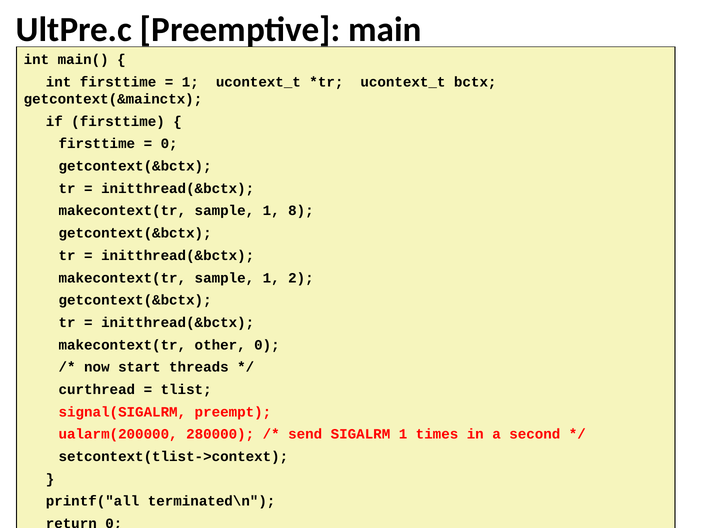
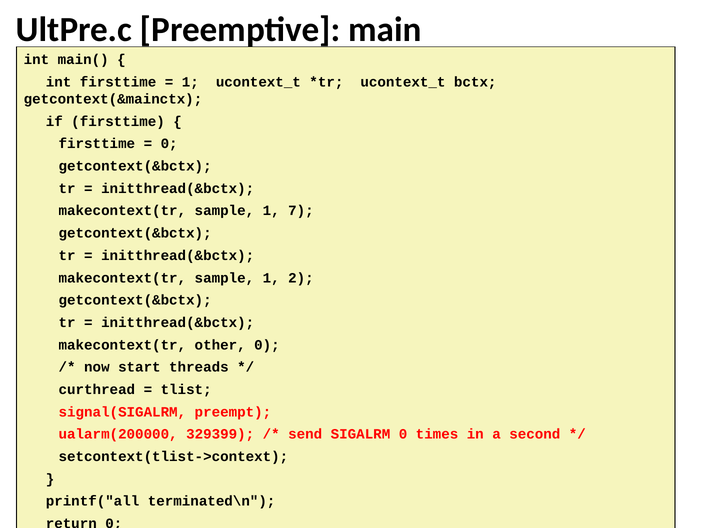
8: 8 -> 7 (301, 211)
280000: 280000 -> 329399 (220, 434)
SIGALRM 1: 1 -> 0 (403, 434)
